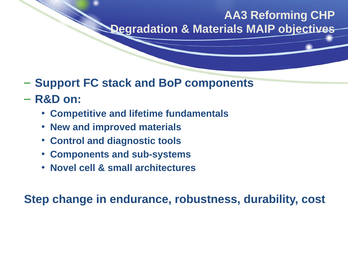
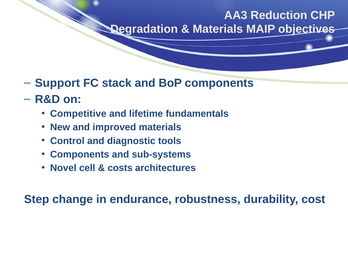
Reforming: Reforming -> Reduction (279, 15)
small: small -> costs (120, 168)
